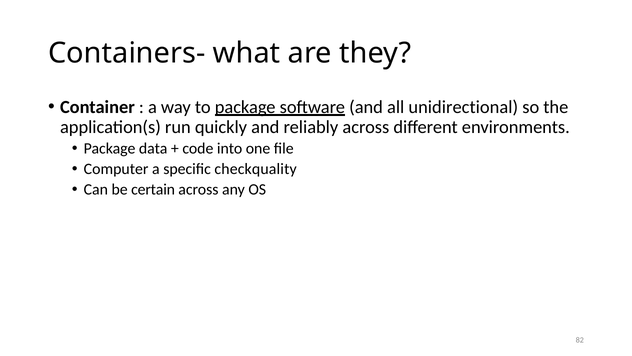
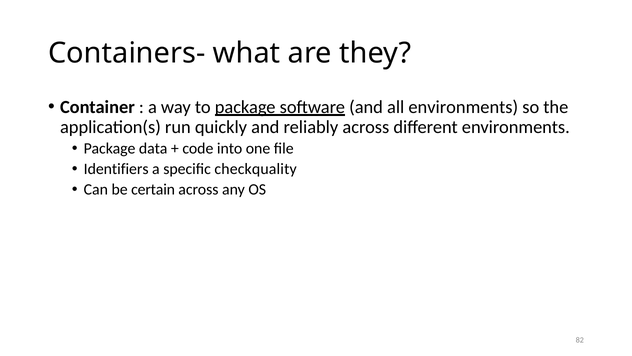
all unidirectional: unidirectional -> environments (463, 107)
Computer: Computer -> Identifiers (116, 169)
